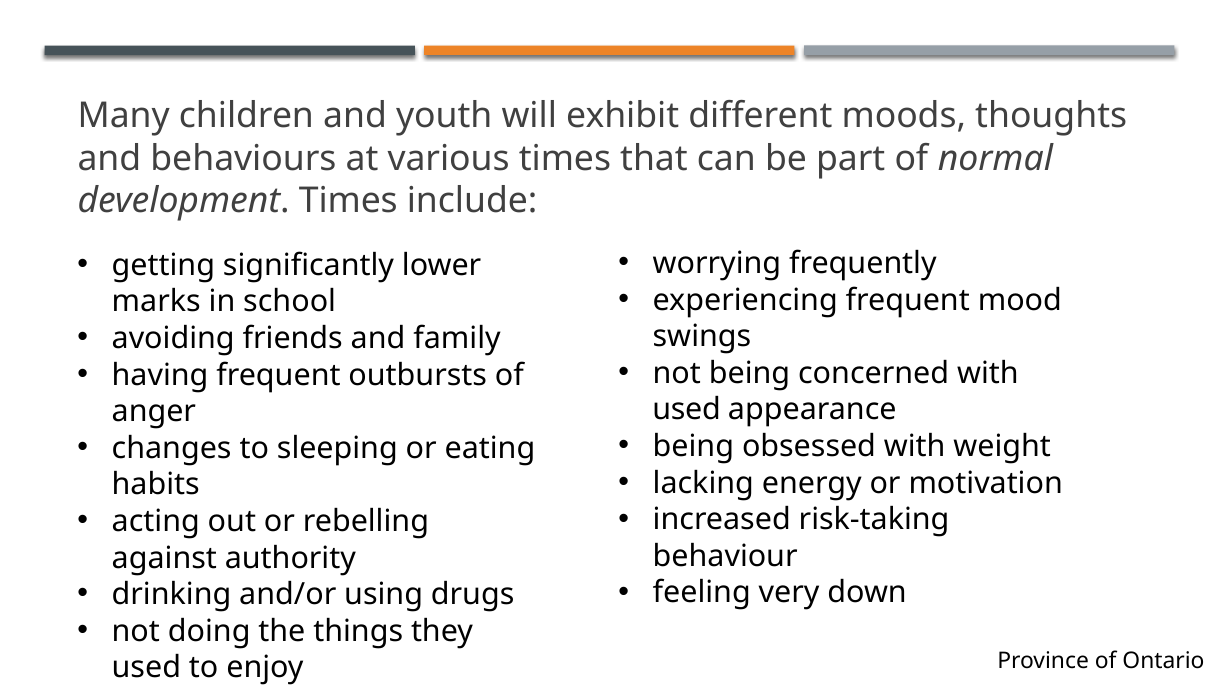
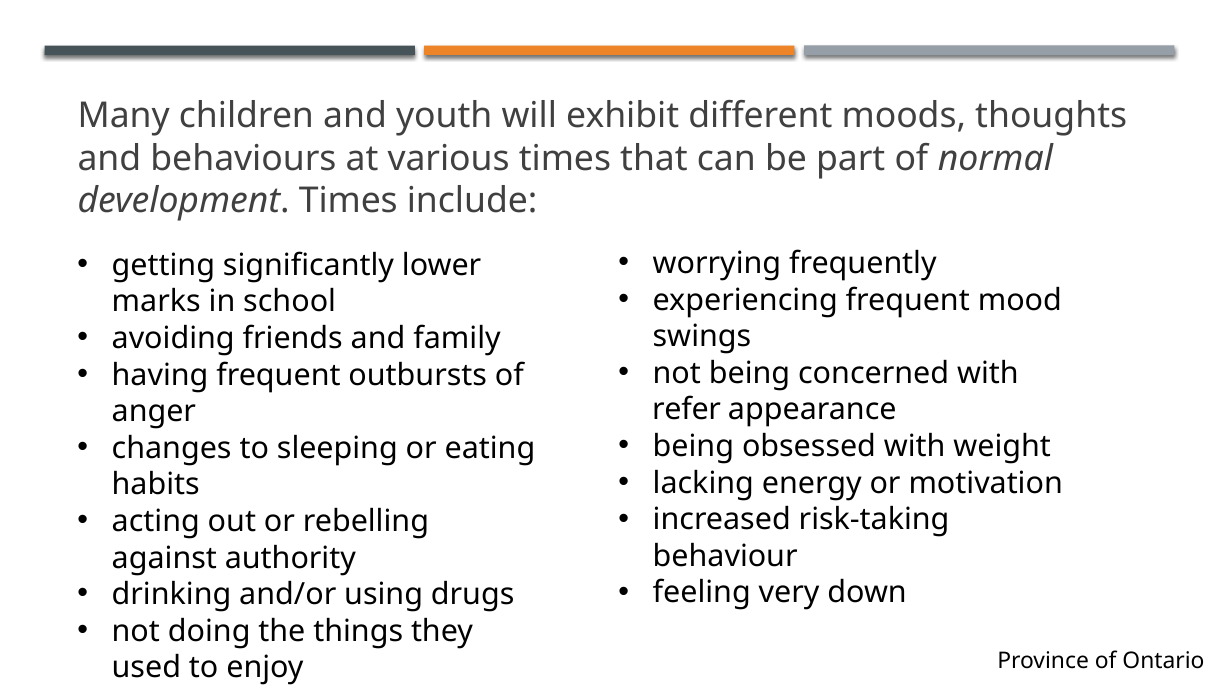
used: used -> refer (687, 410)
